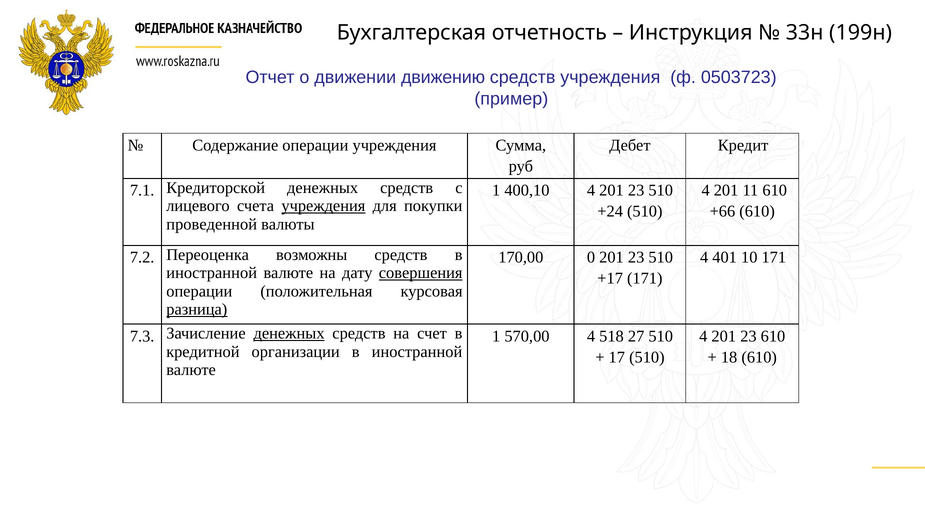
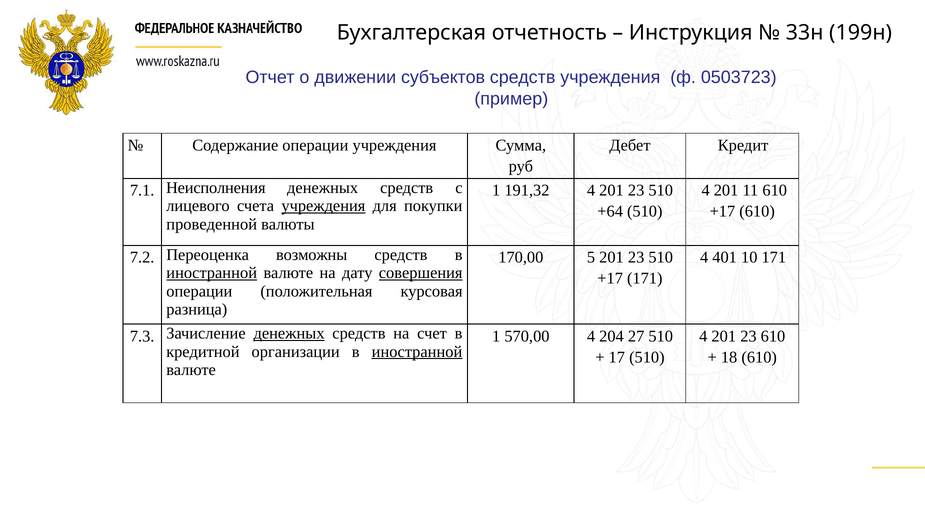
движению: движению -> субъектов (443, 77)
Кредиторской: Кредиторской -> Неисполнения (216, 188)
400,10: 400,10 -> 191,32 (527, 191)
+24: +24 -> +64 (610, 212)
+66: +66 -> +17 (722, 212)
0: 0 -> 5 (591, 258)
иностранной underline: none -> present (212, 273)
разница underline: present -> none (197, 310)
518: 518 -> 204 (611, 336)
иностранной underline: none -> present (417, 352)
